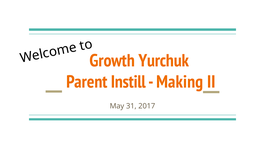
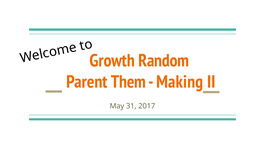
Yurchuk: Yurchuk -> Random (164, 61)
Instill: Instill -> Them (128, 82)
